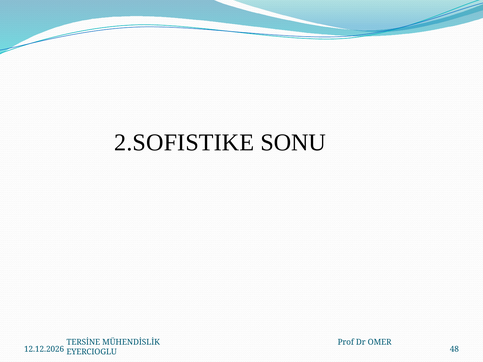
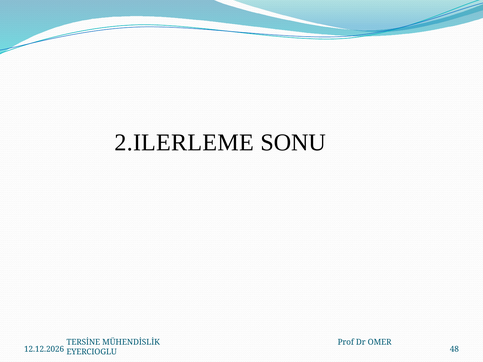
2.SOFISTIKE: 2.SOFISTIKE -> 2.ILERLEME (184, 143)
